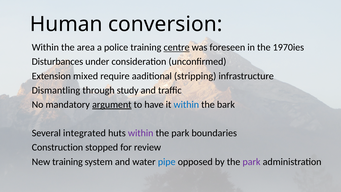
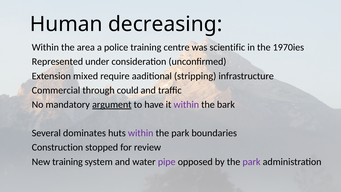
conversion: conversion -> decreasing (165, 24)
centre underline: present -> none (177, 47)
foreseen: foreseen -> scientific (227, 47)
Disturbances: Disturbances -> Represented (57, 62)
Dismantling: Dismantling -> Commercial (56, 90)
study: study -> could (128, 90)
within colour: blue -> purple (186, 104)
integrated: integrated -> dominates (84, 133)
pipe colour: blue -> purple (167, 162)
